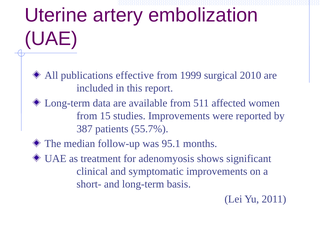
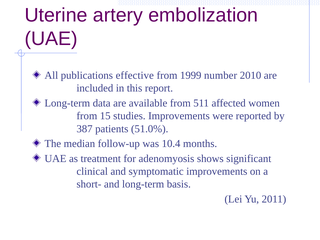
surgical: surgical -> number (221, 75)
55.7%: 55.7% -> 51.0% (150, 129)
95.1: 95.1 -> 10.4 (171, 144)
